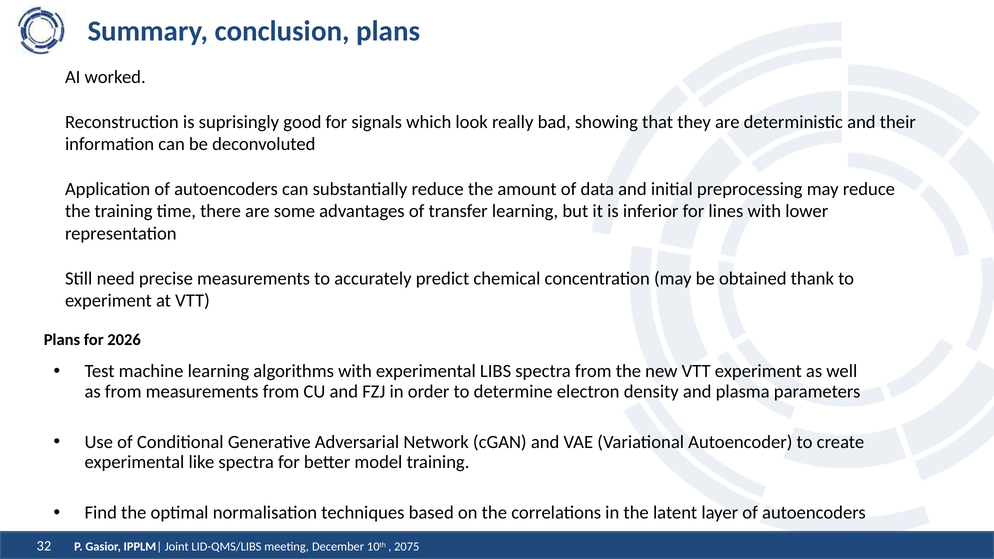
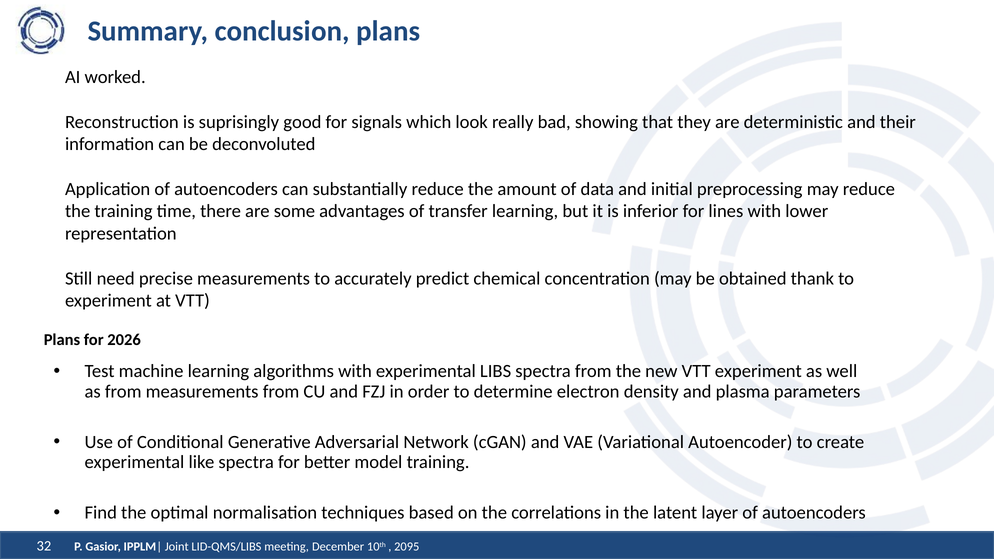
2075: 2075 -> 2095 (407, 547)
